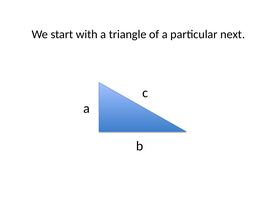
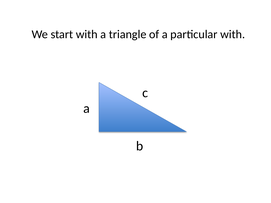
particular next: next -> with (233, 34)
